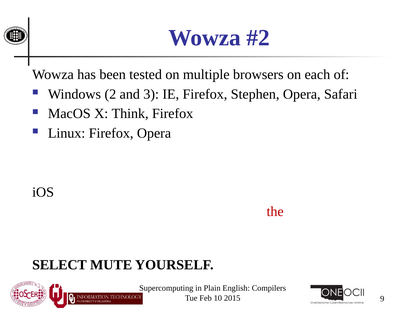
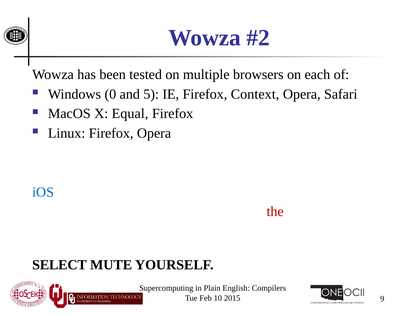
2: 2 -> 0 (110, 94)
3: 3 -> 5 (151, 94)
Stephen: Stephen -> Context (255, 94)
Think: Think -> Equal (130, 114)
iOS colour: black -> blue (43, 192)
